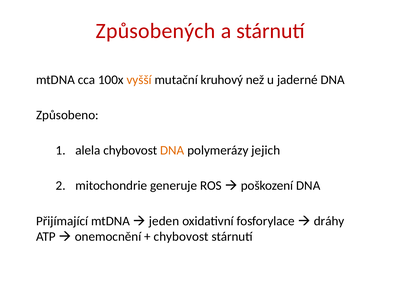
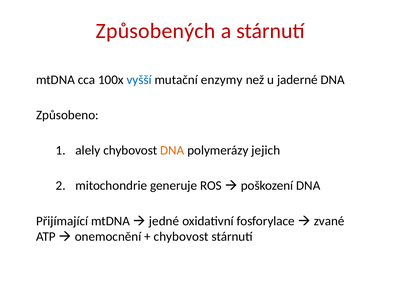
vyšší colour: orange -> blue (139, 80)
kruhový: kruhový -> enzymy (222, 80)
alela: alela -> alely (88, 151)
jeden: jeden -> jedné (164, 222)
dráhy: dráhy -> zvané (329, 222)
